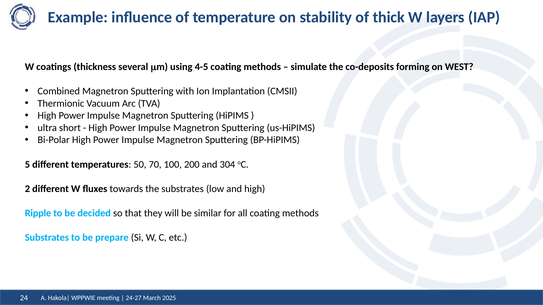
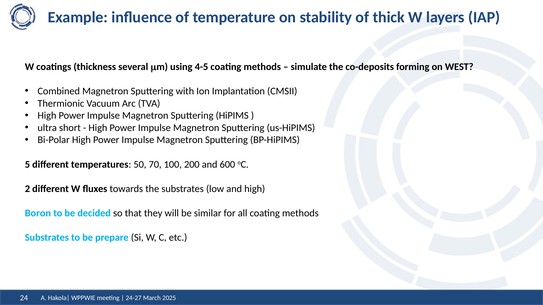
304: 304 -> 600 (227, 165)
Ripple: Ripple -> Boron (38, 213)
